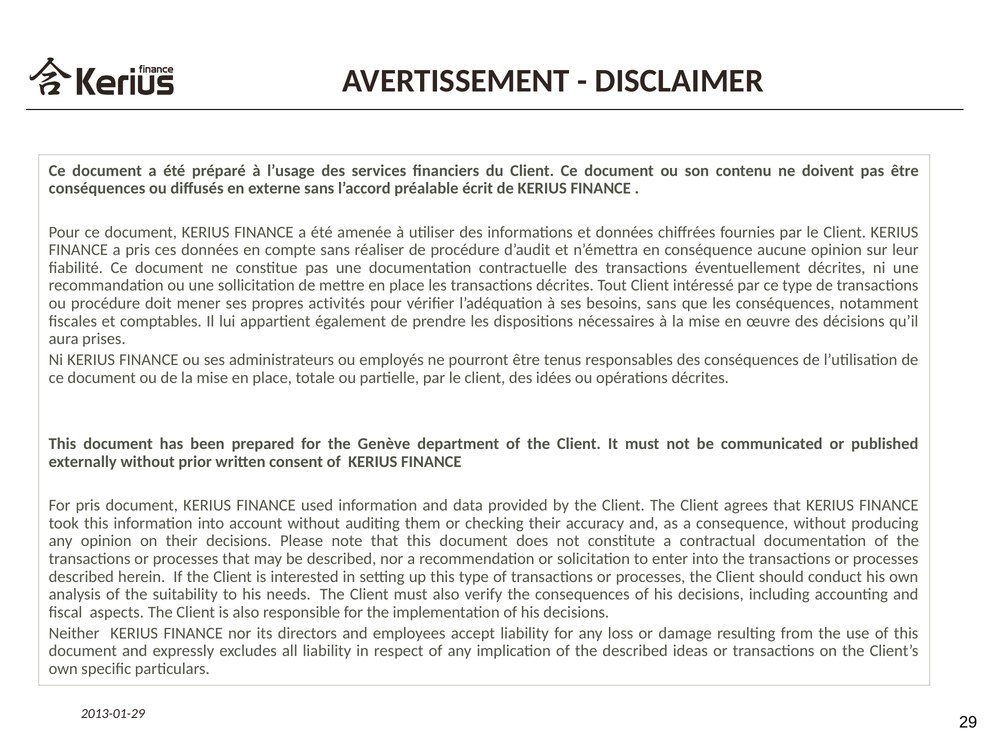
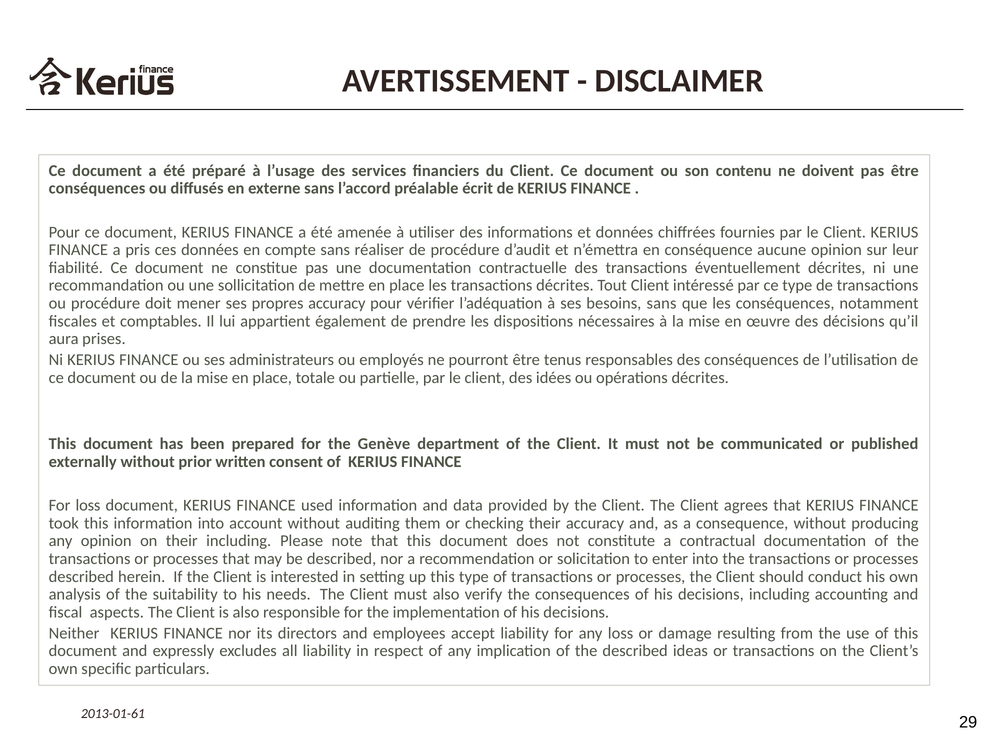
propres activités: activités -> accuracy (337, 303)
For pris: pris -> loss (88, 505)
their decisions: decisions -> including (239, 541)
2013-01-29: 2013-01-29 -> 2013-01-61 (113, 713)
